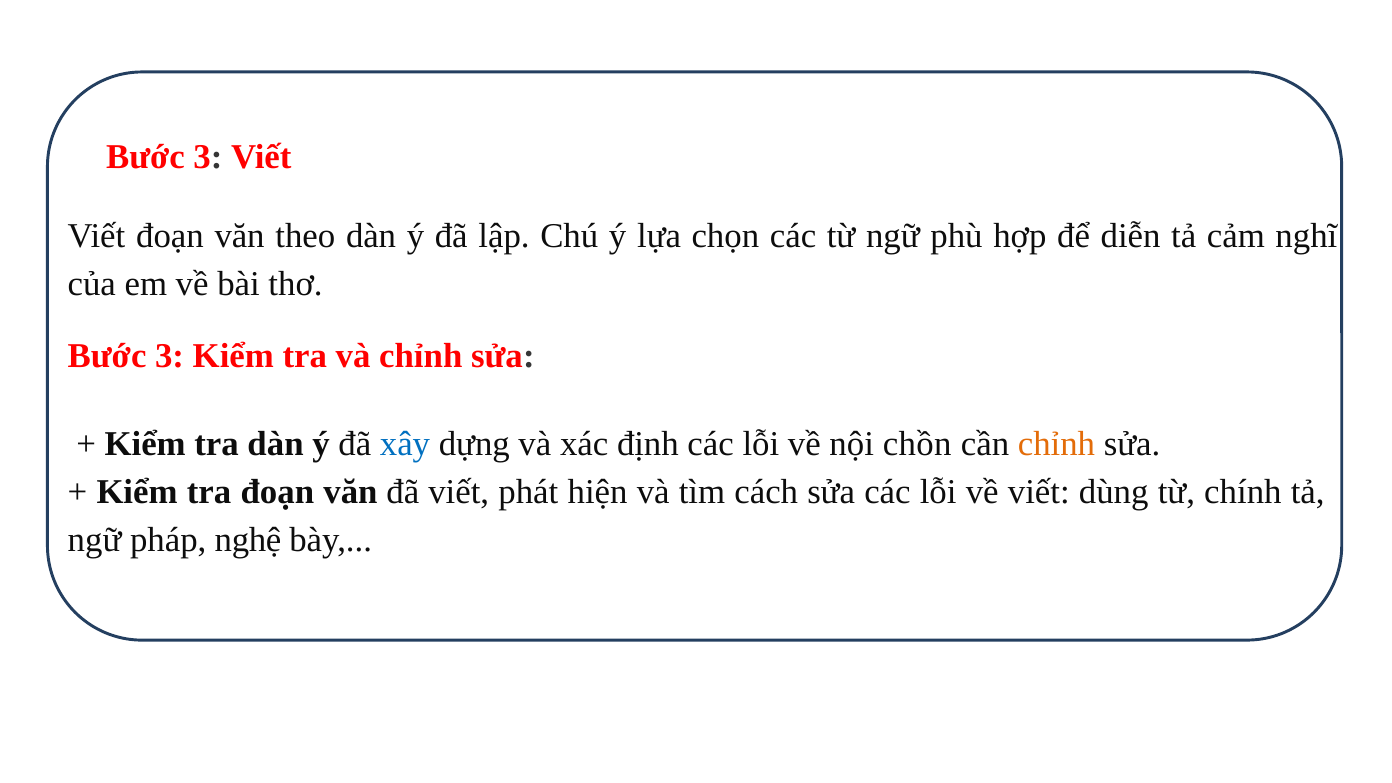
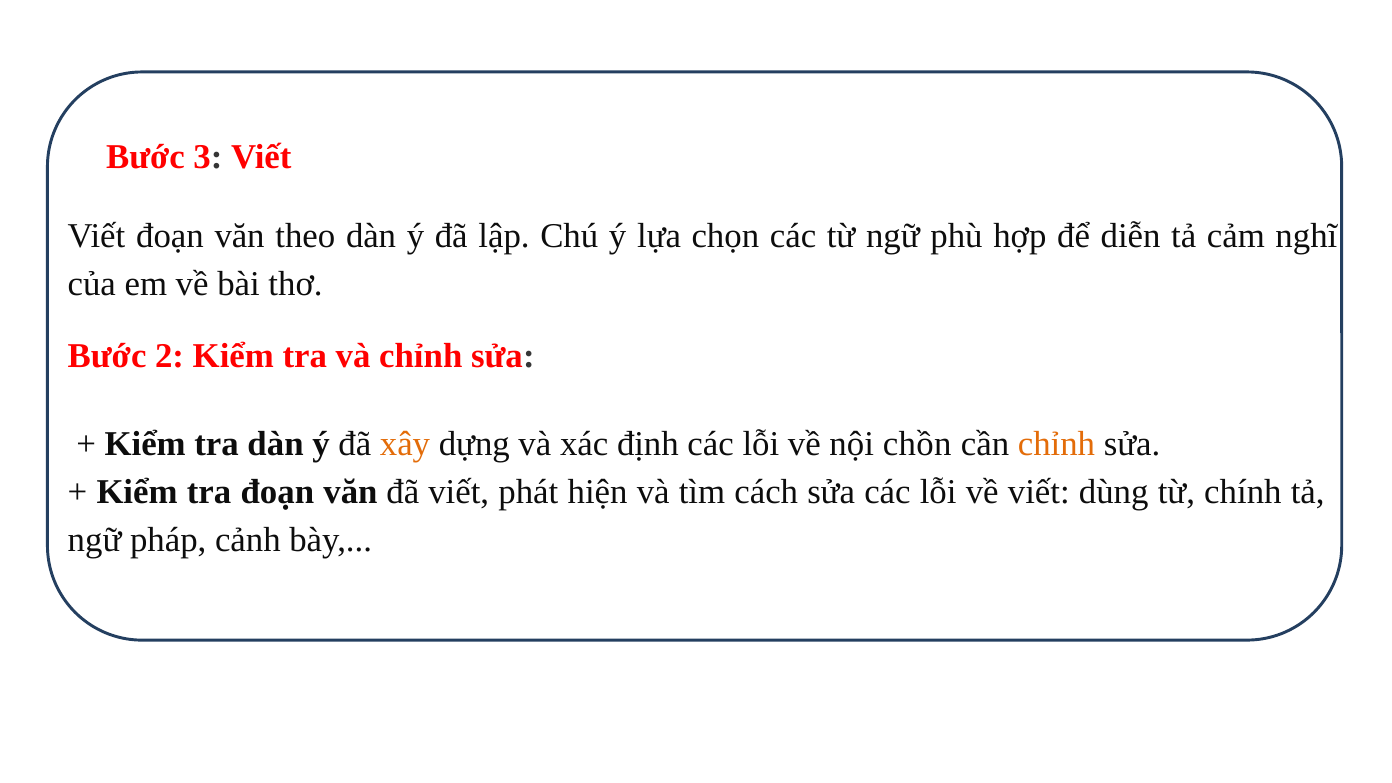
3: 3 -> 2 (170, 356)
xây colour: blue -> orange (405, 444)
nghệ: nghệ -> cảnh (248, 540)
